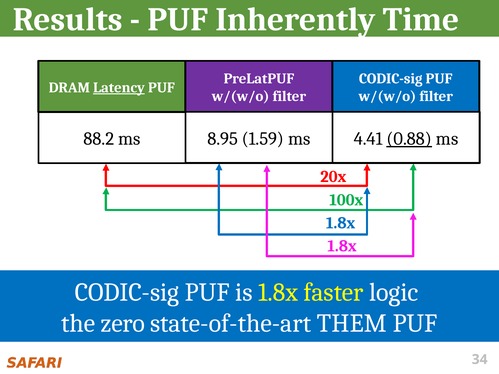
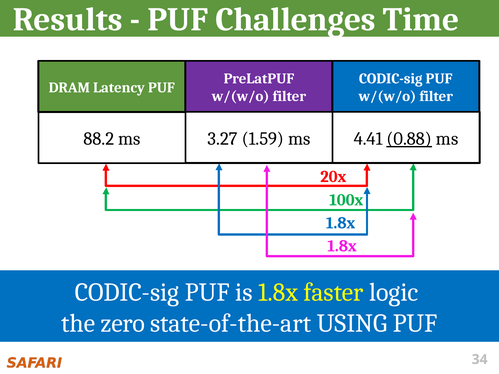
Inherently: Inherently -> Challenges (296, 20)
Latency underline: present -> none (119, 88)
8.95: 8.95 -> 3.27 (223, 139)
THEM: THEM -> USING (352, 324)
